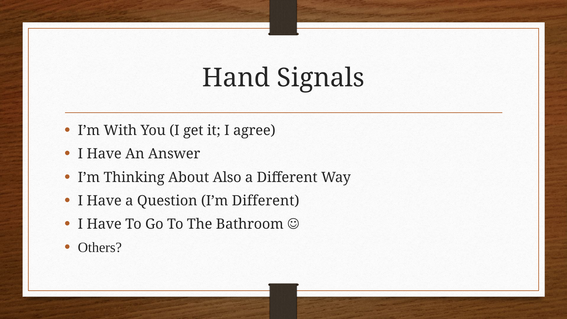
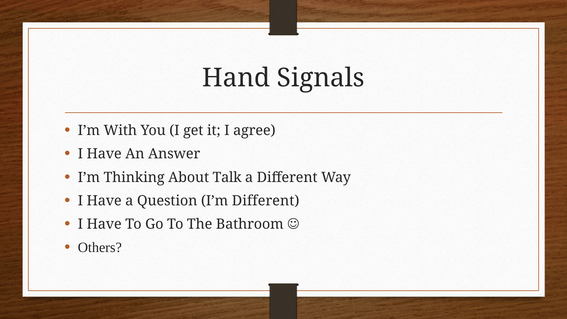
Also: Also -> Talk (227, 177)
